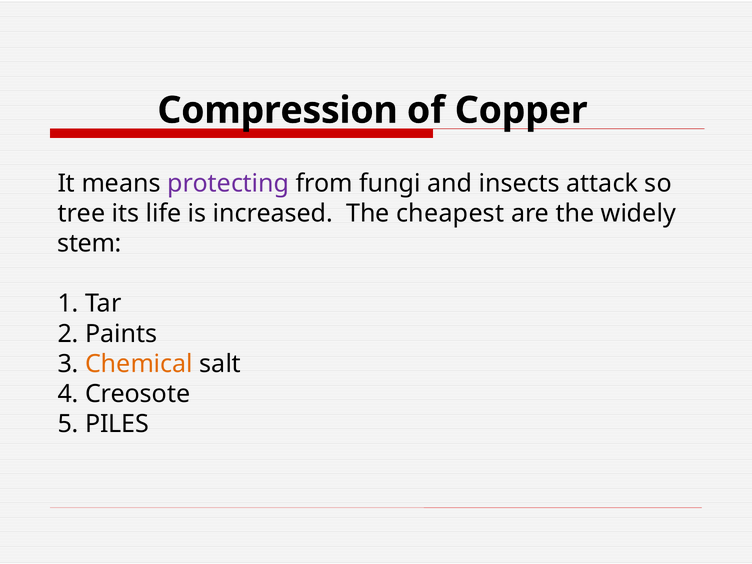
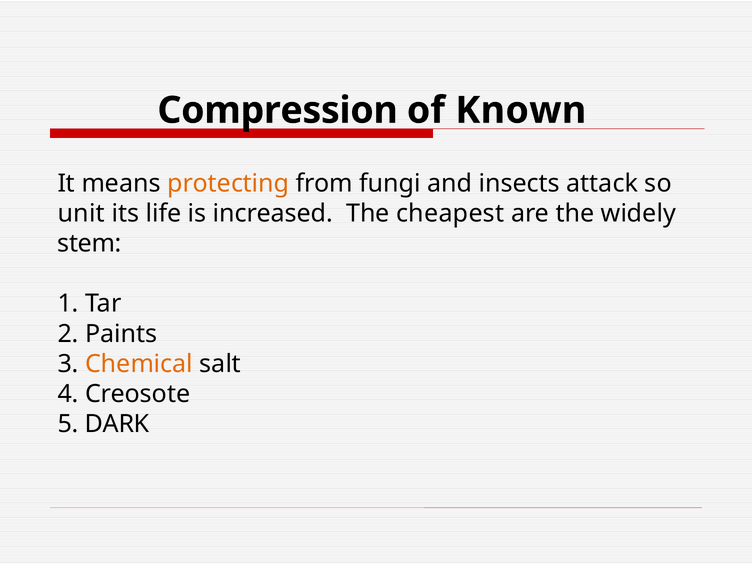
Copper: Copper -> Known (521, 110)
protecting colour: purple -> orange (228, 183)
tree: tree -> unit (81, 213)
PILES: PILES -> DARK (117, 424)
